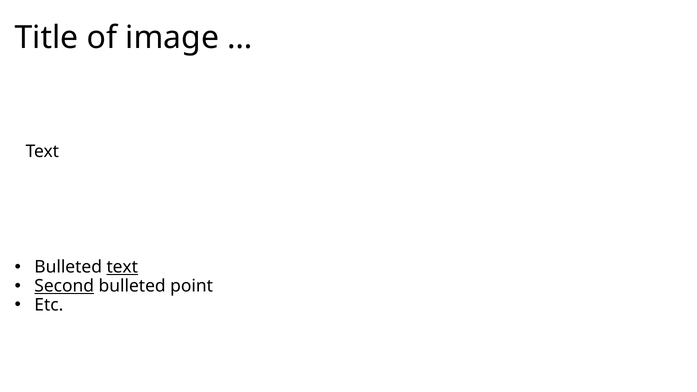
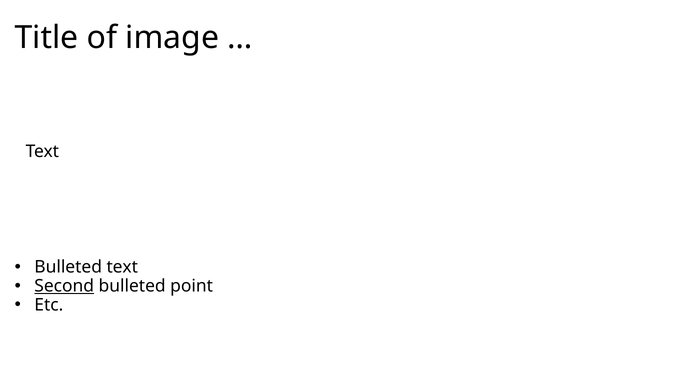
text underline: present -> none (122, 267)
